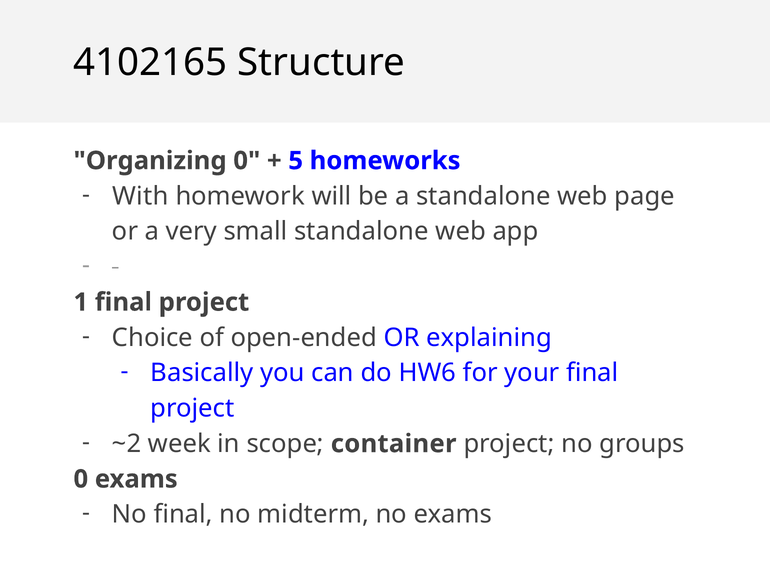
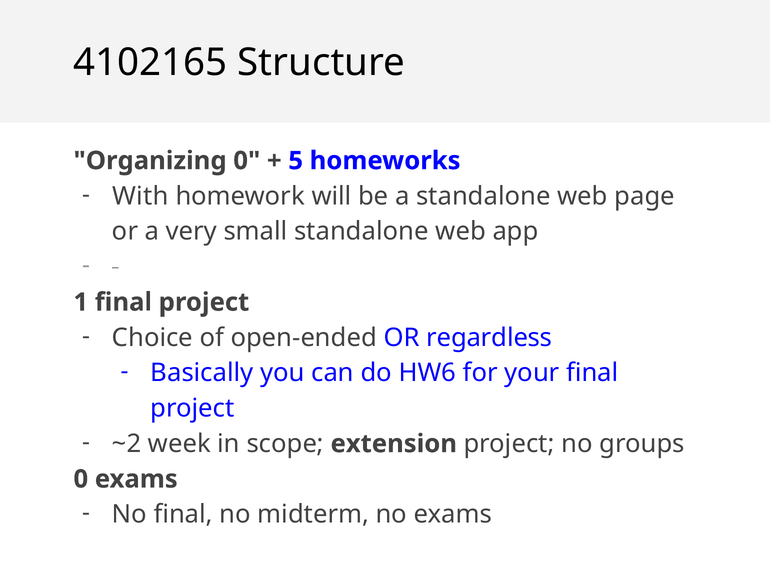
explaining: explaining -> regardless (489, 338)
container: container -> extension (394, 444)
